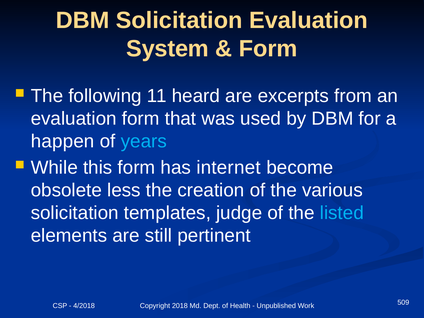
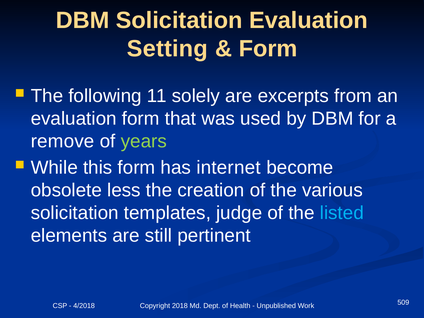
System: System -> Setting (167, 49)
heard: heard -> solely (196, 96)
happen: happen -> remove (63, 141)
years colour: light blue -> light green (144, 141)
